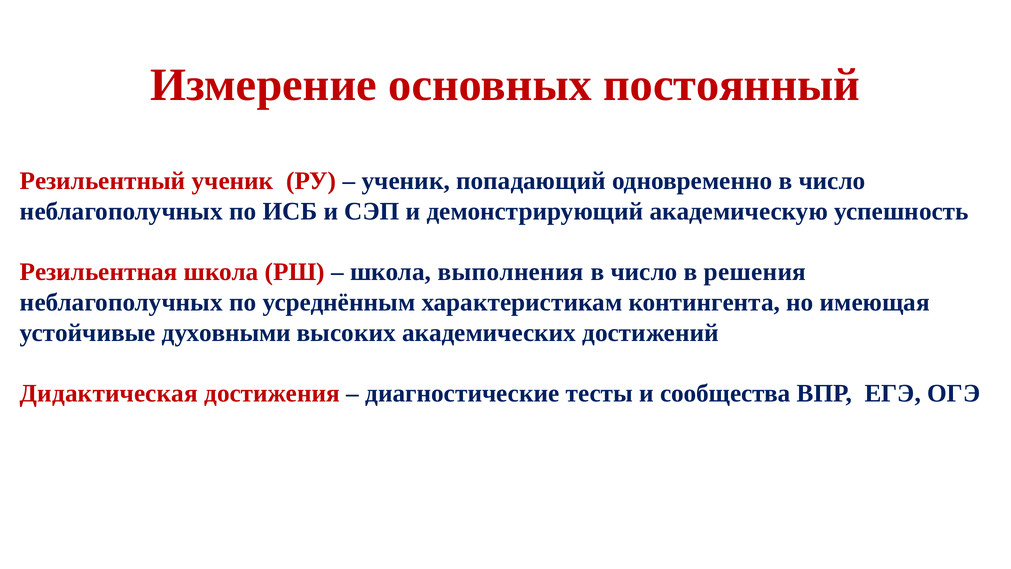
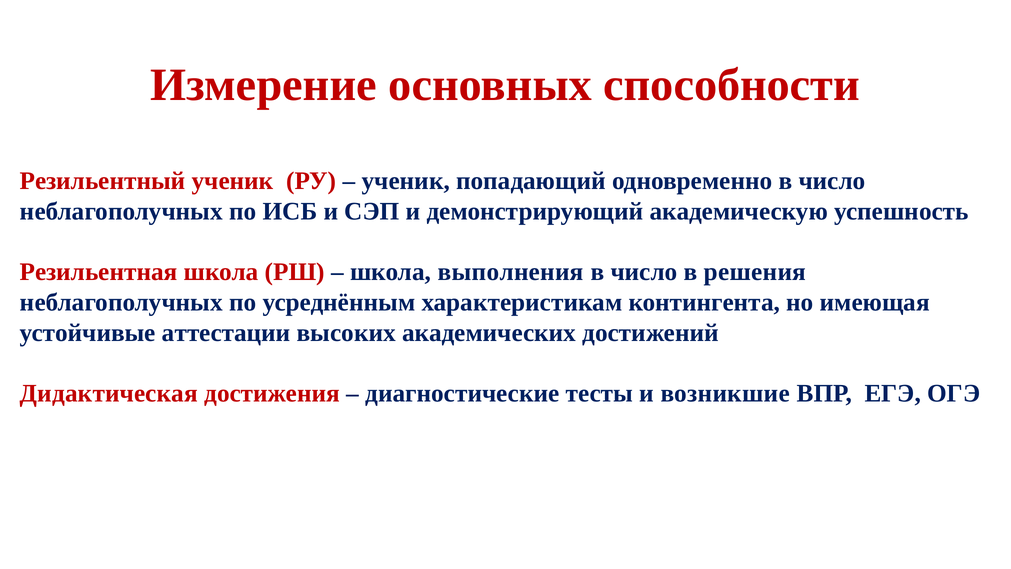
постоянный: постоянный -> способности (732, 85)
духовными: духовными -> аттестации (226, 333)
сообщества: сообщества -> возникшие (725, 393)
